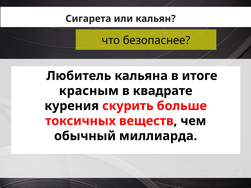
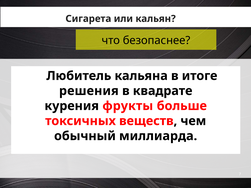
красным: красным -> решения (89, 91)
скурить: скурить -> фрукты (128, 106)
